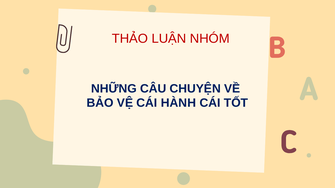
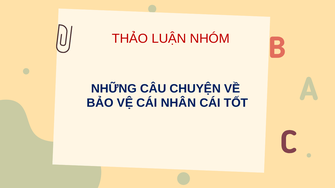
HÀNH: HÀNH -> NHÂN (178, 103)
